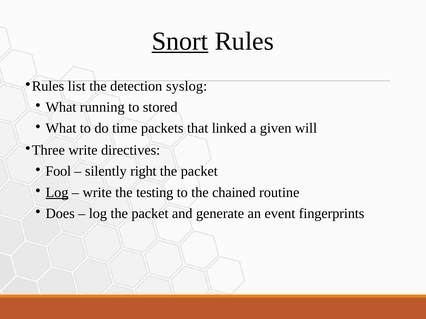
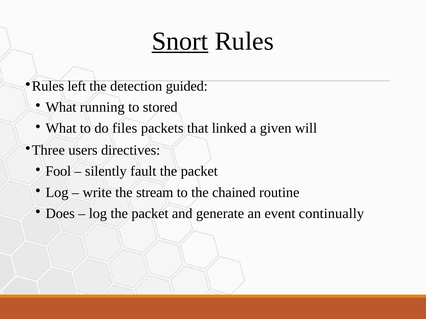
list: list -> left (77, 86)
syslog: syslog -> guided (187, 86)
time: time -> files (125, 129)
Three write: write -> users (83, 150)
right: right -> fault (143, 171)
Log underline: present -> none (57, 193)
testing: testing -> stream (155, 193)
fingerprints: fingerprints -> continually (331, 214)
